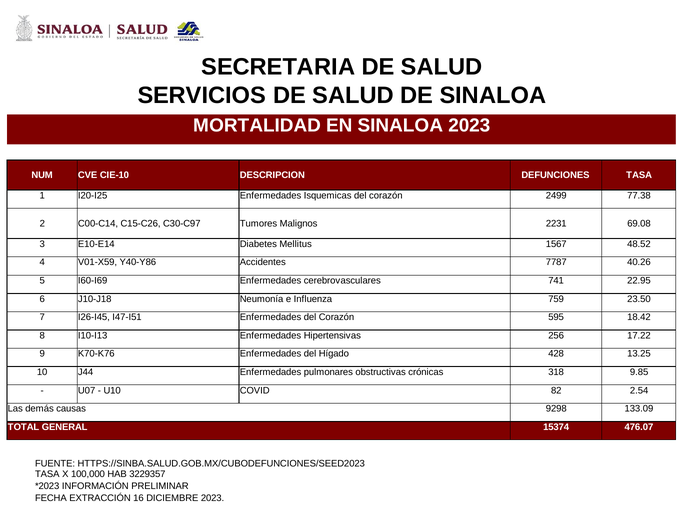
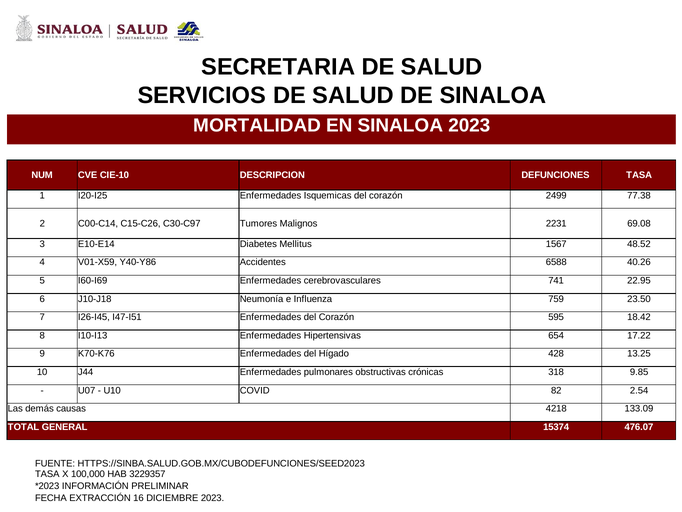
7787: 7787 -> 6588 (556, 262)
256: 256 -> 654 (556, 335)
9298: 9298 -> 4218 (556, 408)
